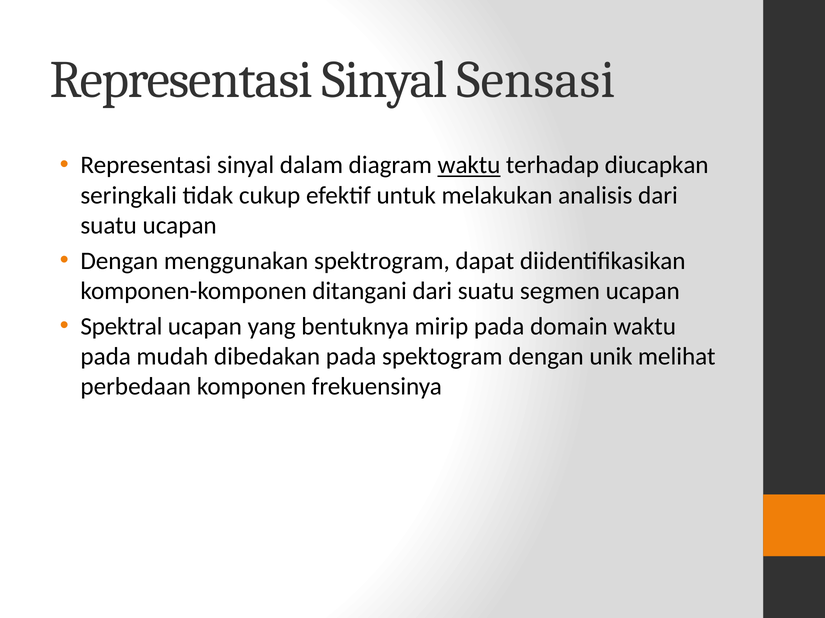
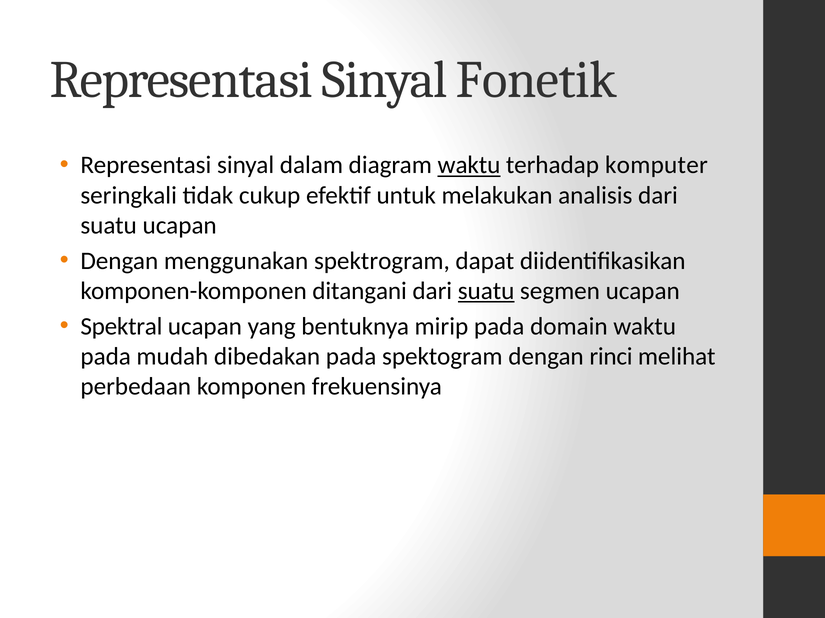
Sensasi: Sensasi -> Fonetik (536, 80)
diucapkan: diucapkan -> komputer (656, 165)
suatu underline: none -> present (486, 291)
unik: unik -> rinci (611, 357)
